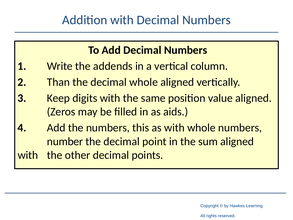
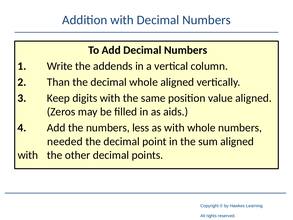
this: this -> less (141, 128)
number: number -> needed (65, 141)
